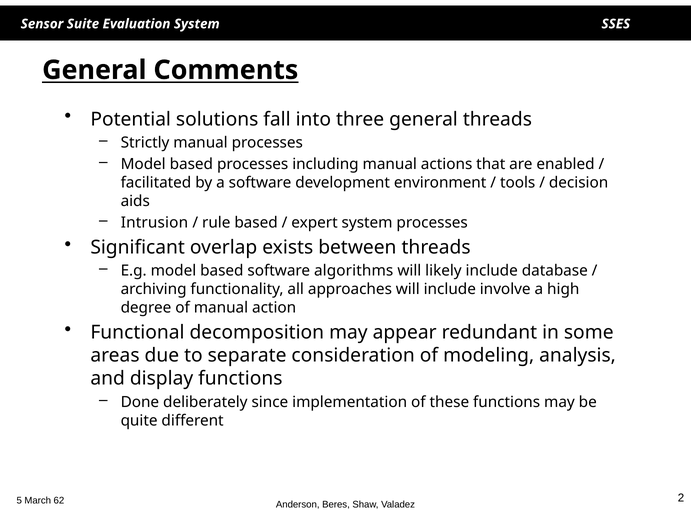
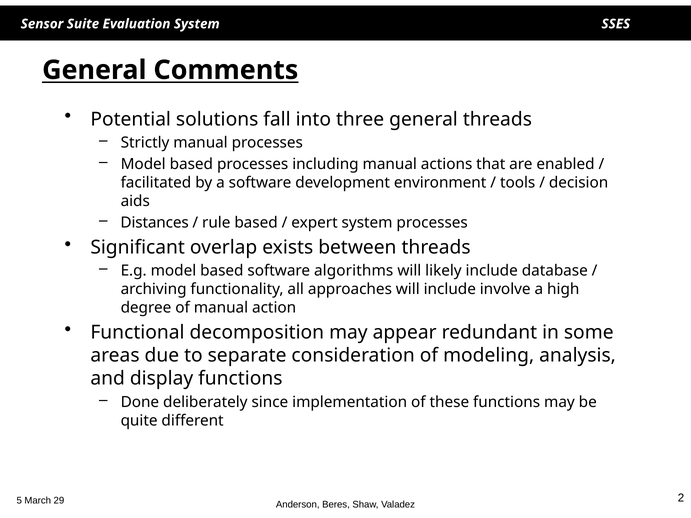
Intrusion: Intrusion -> Distances (155, 223)
62: 62 -> 29 (59, 501)
